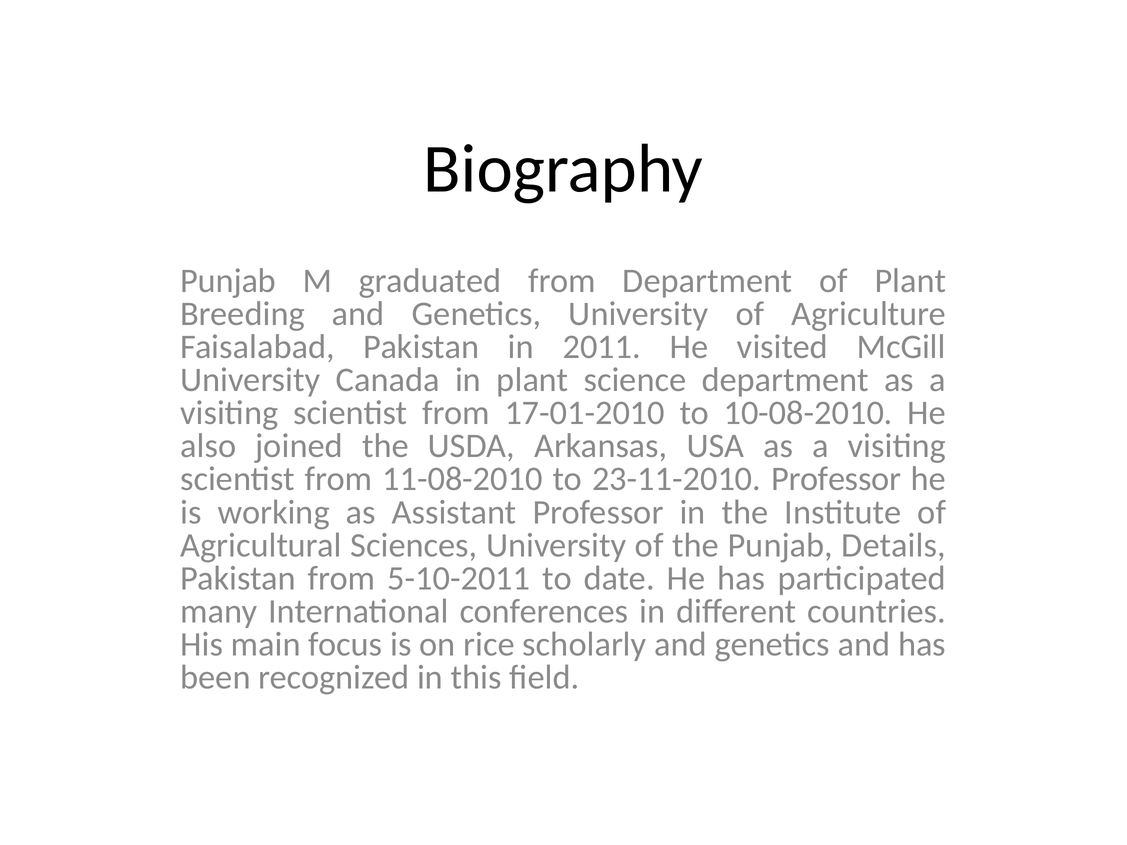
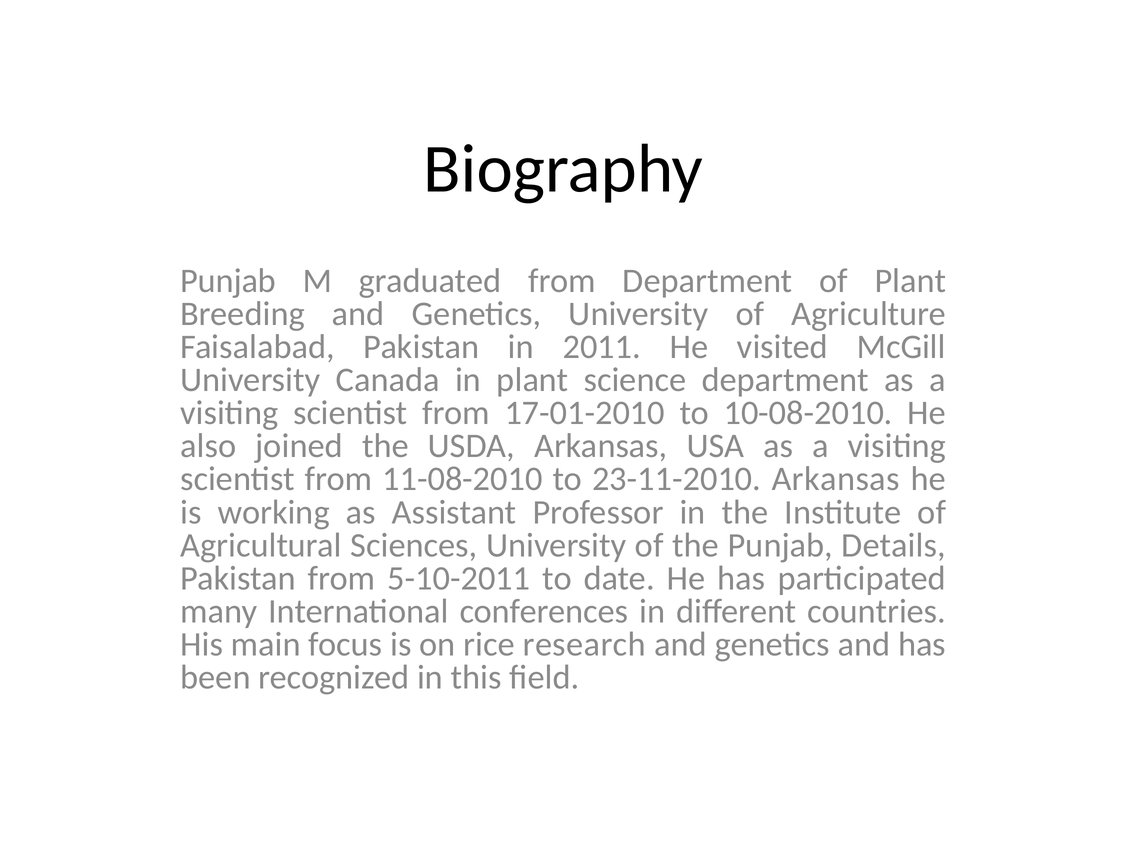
23-11-2010 Professor: Professor -> Arkansas (836, 479)
scholarly: scholarly -> research (584, 645)
